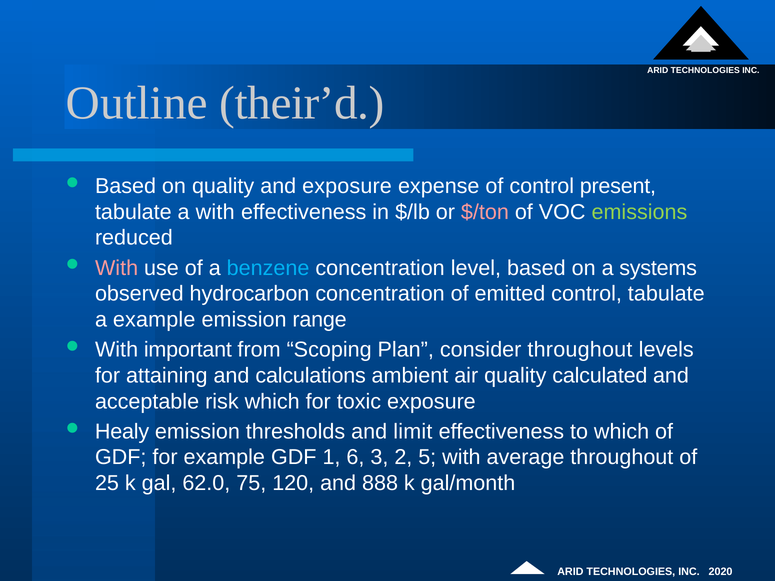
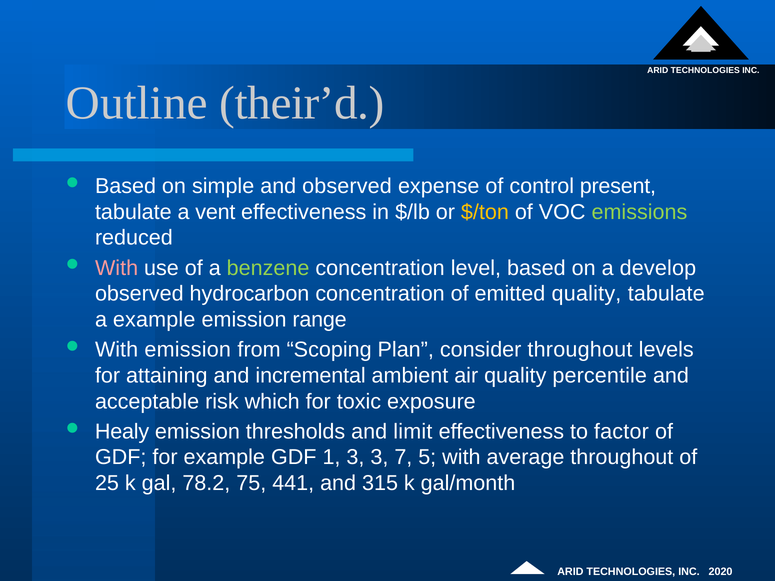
on quality: quality -> simple (223, 186)
and exposure: exposure -> observed (347, 186)
a with: with -> vent (215, 212)
$/ton colour: pink -> yellow (485, 212)
benzene colour: light blue -> light green (268, 268)
systems: systems -> develop (658, 268)
emitted control: control -> quality (586, 294)
With important: important -> emission (188, 350)
calculations: calculations -> incremental (311, 376)
calculated: calculated -> percentile (600, 376)
to which: which -> factor (621, 432)
1 6: 6 -> 3 (355, 458)
2: 2 -> 7 (403, 458)
62.0: 62.0 -> 78.2 (206, 483)
120: 120 -> 441 (293, 483)
888: 888 -> 315 (380, 483)
